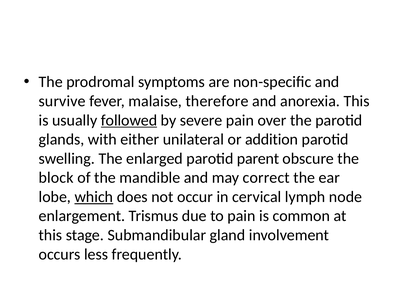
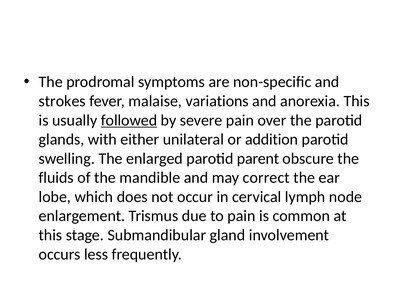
survive: survive -> strokes (62, 101)
therefore: therefore -> variations (217, 101)
block: block -> fluids (56, 178)
which underline: present -> none (94, 197)
